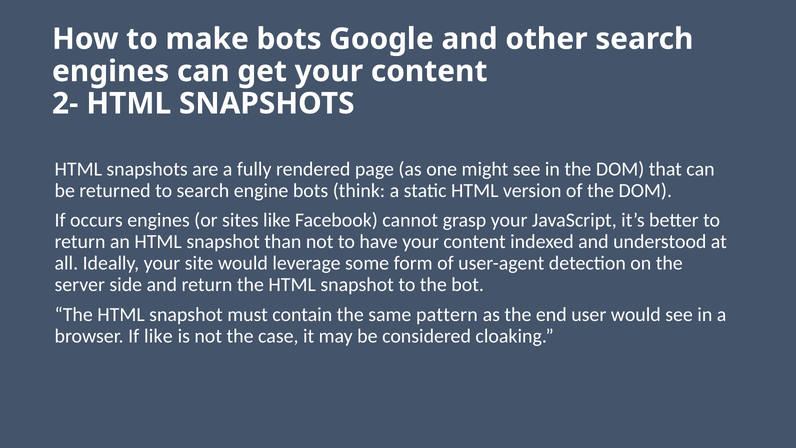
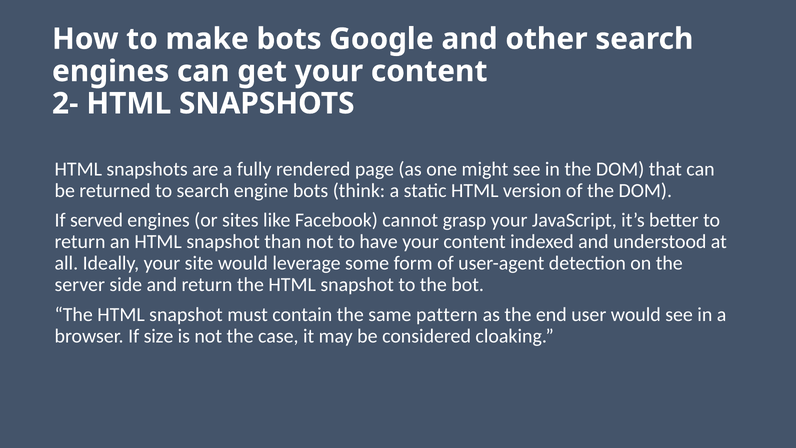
occurs: occurs -> served (97, 220)
If like: like -> size (159, 336)
